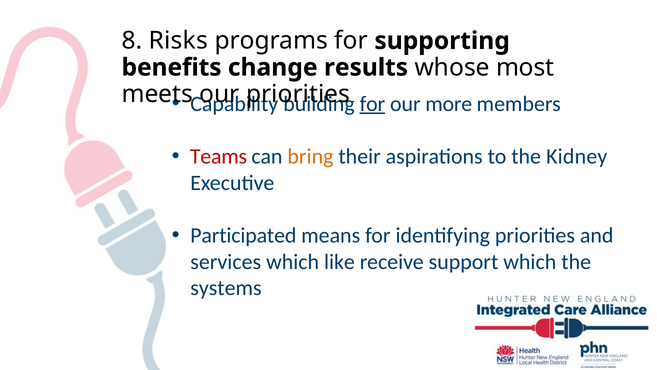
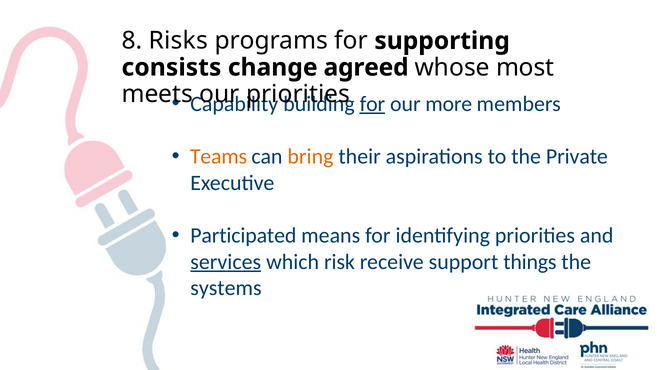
benefits: benefits -> consists (171, 67)
results: results -> agreed (366, 67)
Teams colour: red -> orange (218, 156)
Kidney: Kidney -> Private (577, 156)
services underline: none -> present (226, 261)
like: like -> risk (339, 261)
support which: which -> things (530, 261)
